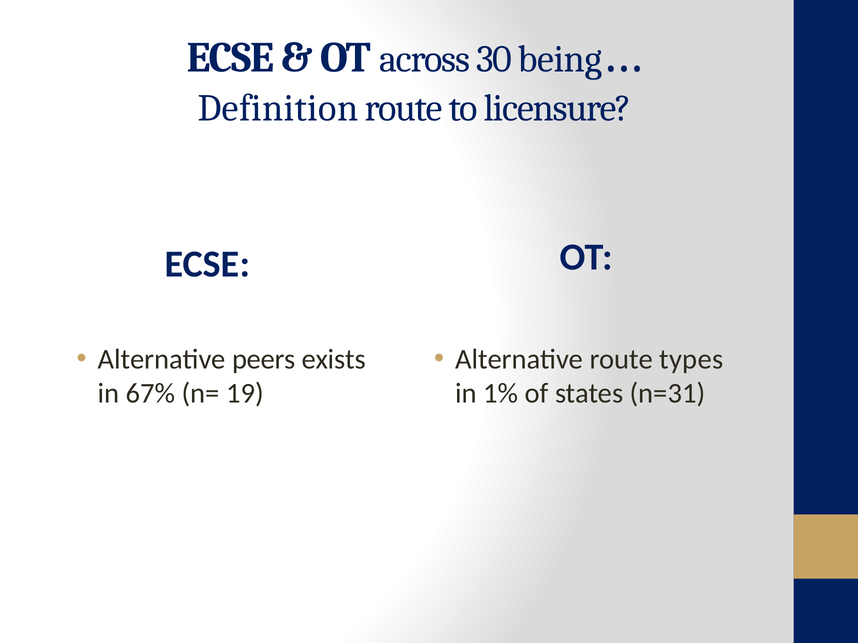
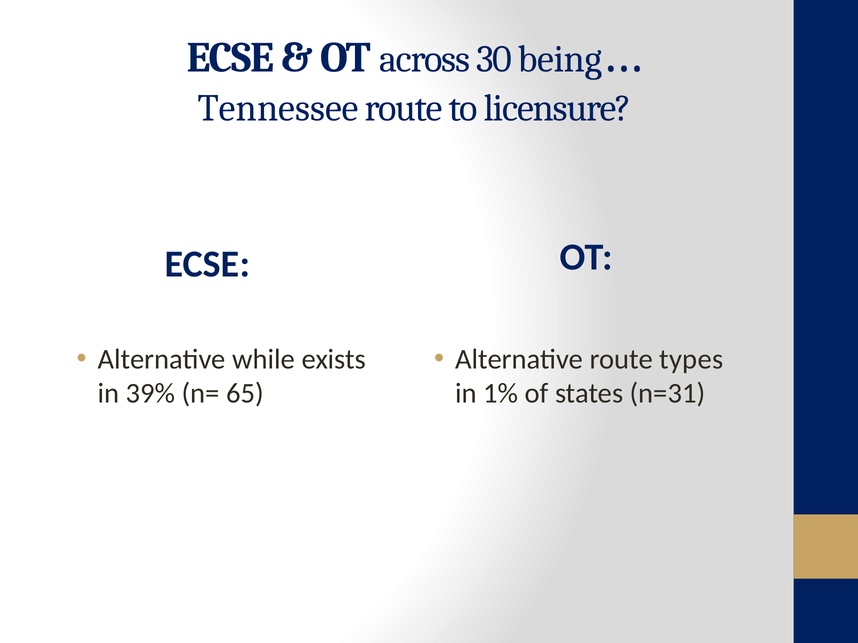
Definition: Definition -> Tennessee (278, 108)
peers: peers -> while (264, 359)
67%: 67% -> 39% (151, 394)
19: 19 -> 65 (245, 394)
